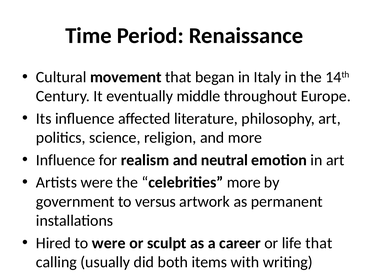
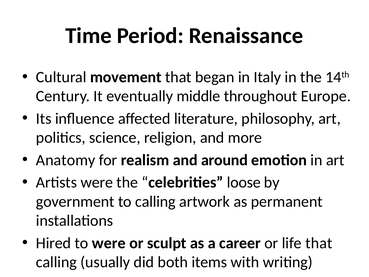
Influence: Influence -> Anatomy (66, 160)
neutral: neutral -> around (224, 160)
celebrities more: more -> loose (244, 182)
to versus: versus -> calling (155, 201)
